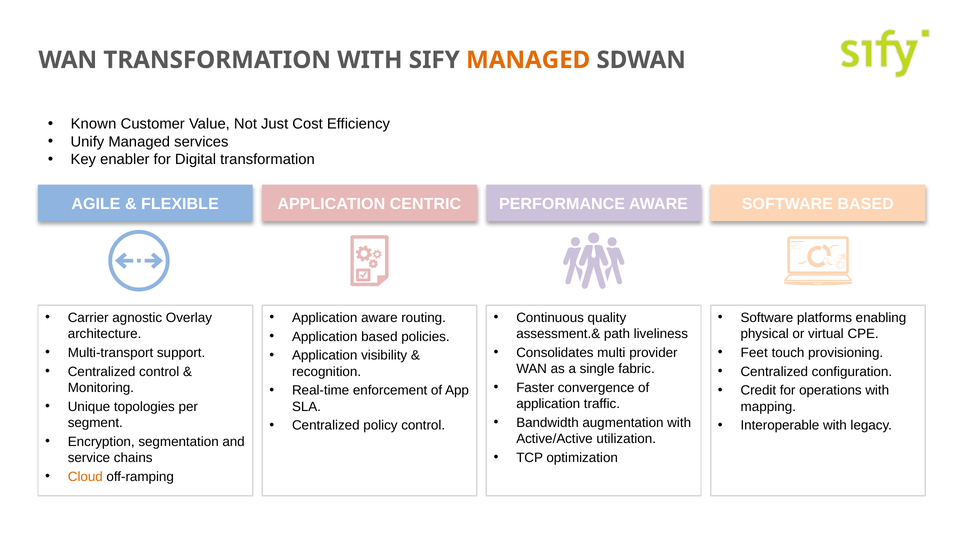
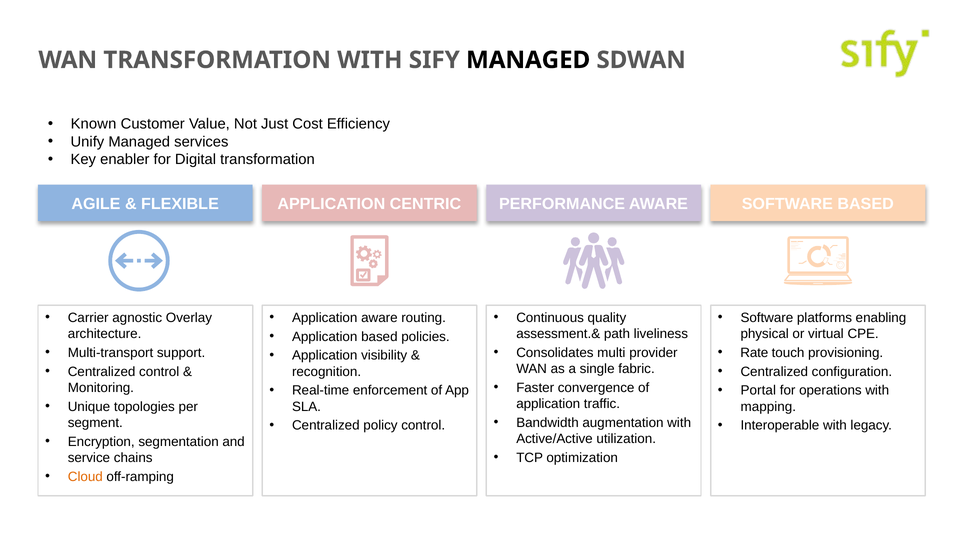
MANAGED colour: orange -> black (528, 60)
Feet: Feet -> Rate (754, 353)
Credit: Credit -> Portal (758, 390)
